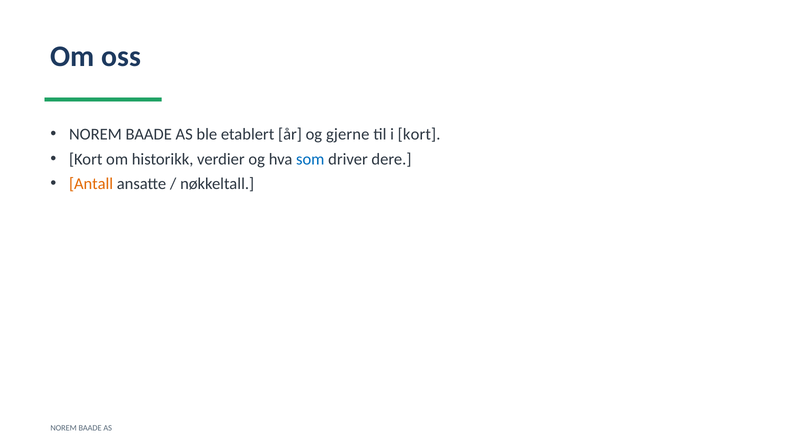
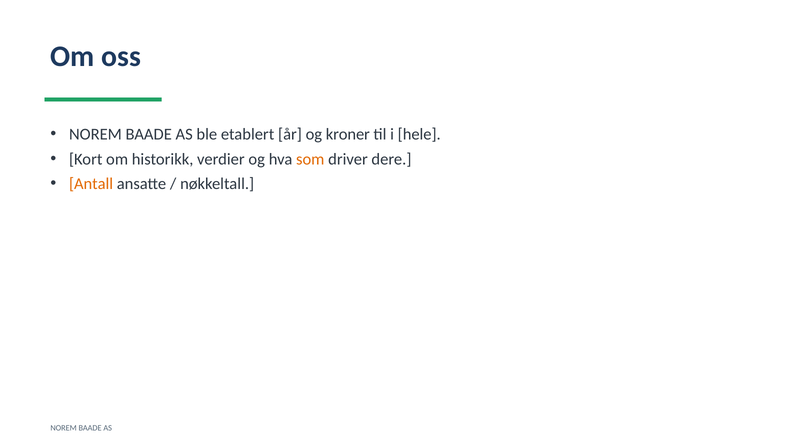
gjerne: gjerne -> kroner (348, 134)
i kort: kort -> hele (419, 134)
som colour: blue -> orange (310, 159)
